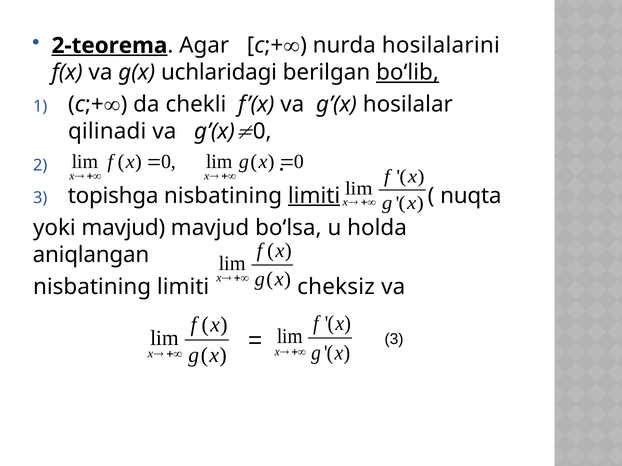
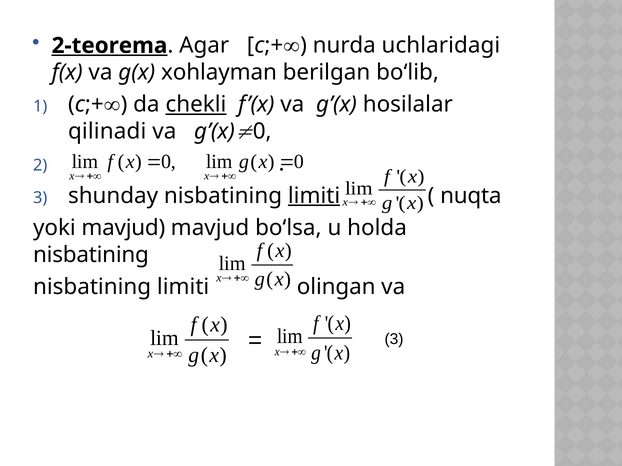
hosilalarini: hosilalarini -> uchlaridagi (441, 46)
uchlaridagi: uchlaridagi -> xohlayman (219, 73)
bo‘lib underline: present -> none (408, 73)
chekli underline: none -> present (196, 105)
topishga: topishga -> shunday (113, 196)
aniqlangan: aniqlangan -> nisbatining (91, 255)
cheksiz: cheksiz -> olingan (336, 287)
